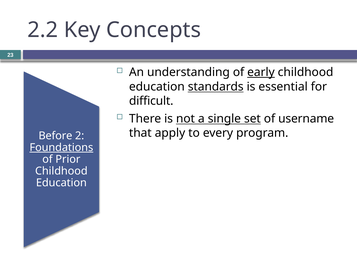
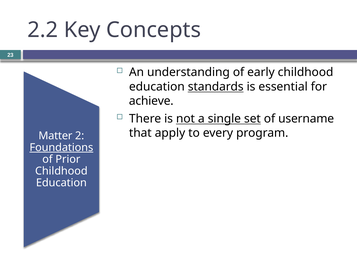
early underline: present -> none (261, 72)
difficult: difficult -> achieve (151, 101)
Before: Before -> Matter (55, 136)
